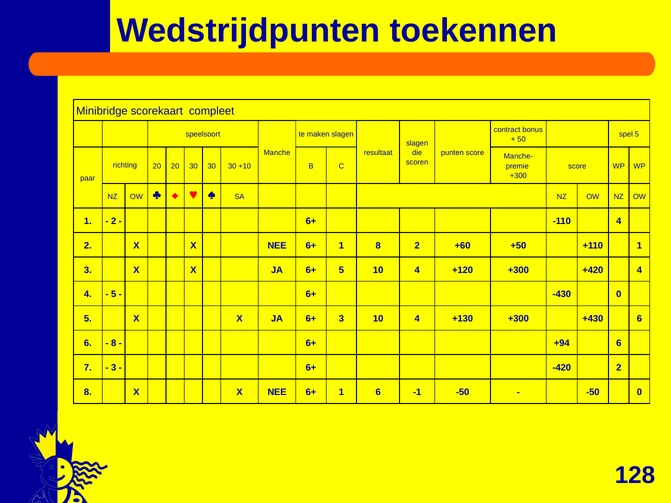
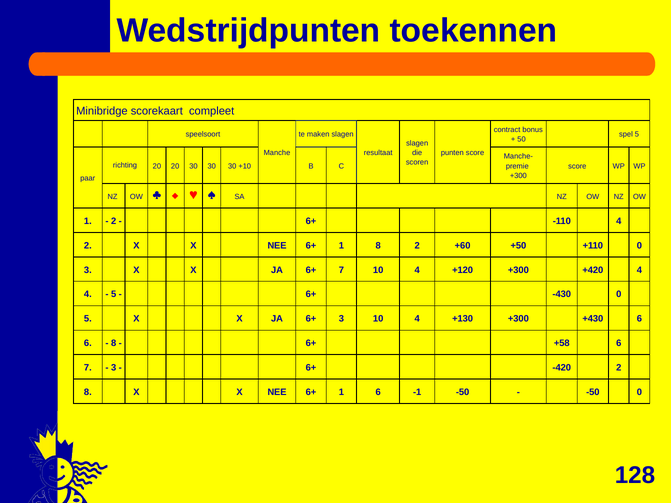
+110 1: 1 -> 0 (639, 246)
6+ 5: 5 -> 7 (341, 270)
+94: +94 -> +58 (562, 343)
